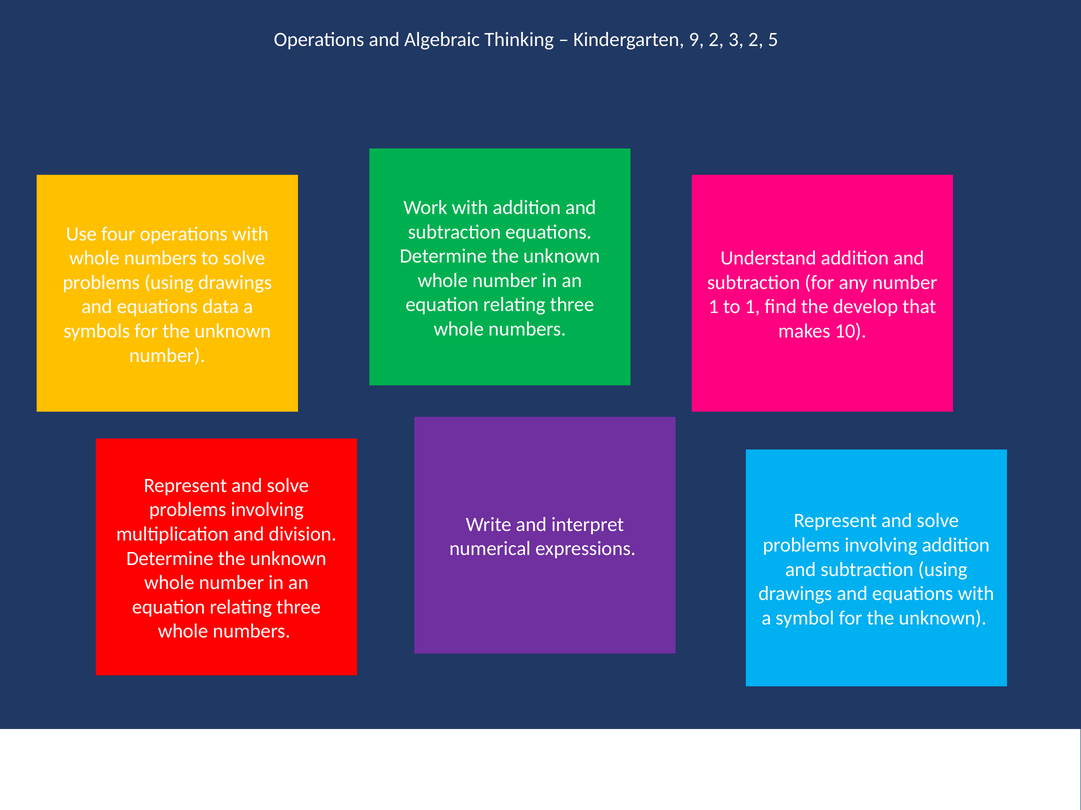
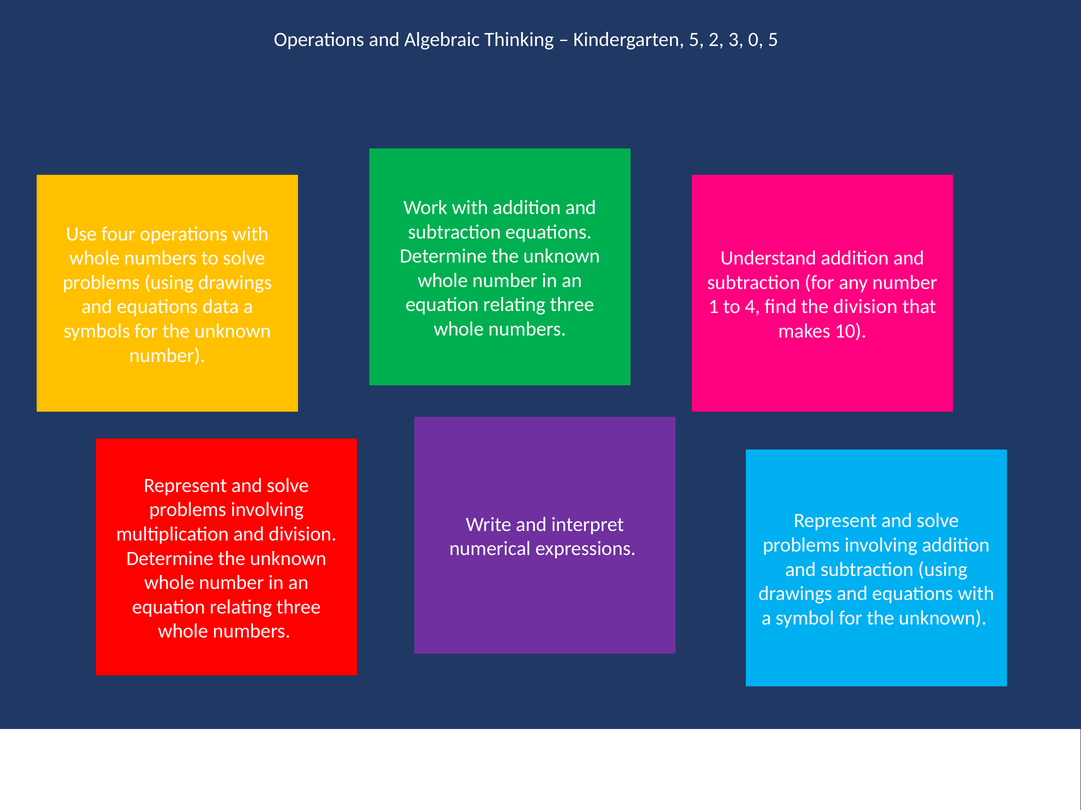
Kindergarten 9: 9 -> 5 (696, 40)
3 2: 2 -> 0 (756, 40)
to 1: 1 -> 4 (752, 307)
the develop: develop -> division (865, 307)
